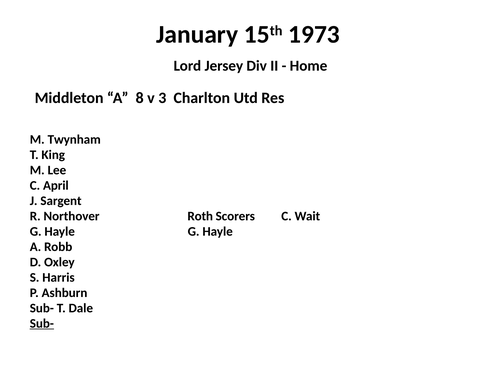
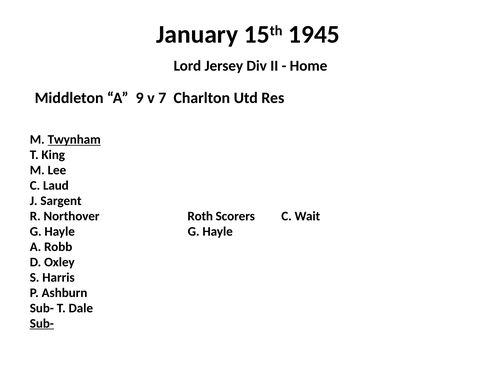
1973: 1973 -> 1945 (314, 34)
8: 8 -> 9 (140, 98)
3: 3 -> 7 (162, 98)
Twynham underline: none -> present (74, 140)
April: April -> Laud (56, 186)
